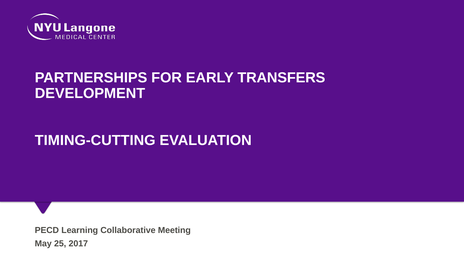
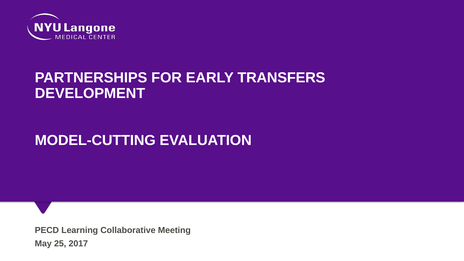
TIMING-CUTTING: TIMING-CUTTING -> MODEL-CUTTING (95, 140)
